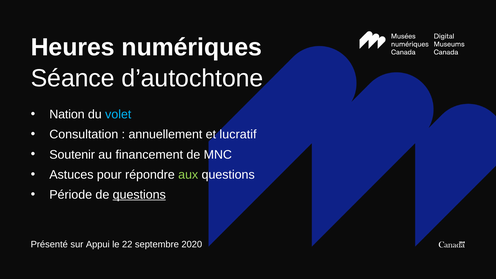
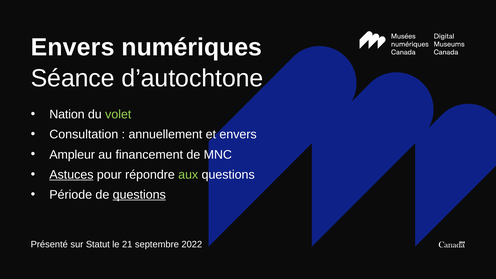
Heures: Heures -> Envers (73, 47)
volet colour: light blue -> light green (118, 114)
et lucratif: lucratif -> envers (238, 135)
Soutenir: Soutenir -> Ampleur (72, 155)
Astuces underline: none -> present (71, 175)
Appui: Appui -> Statut (98, 244)
22: 22 -> 21 (127, 244)
2020: 2020 -> 2022 (192, 244)
